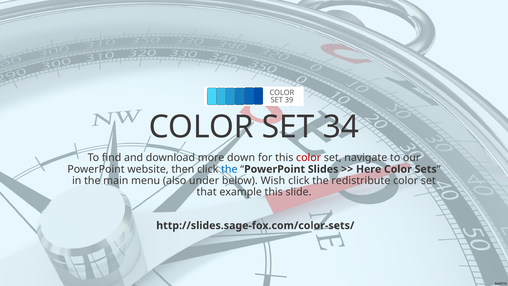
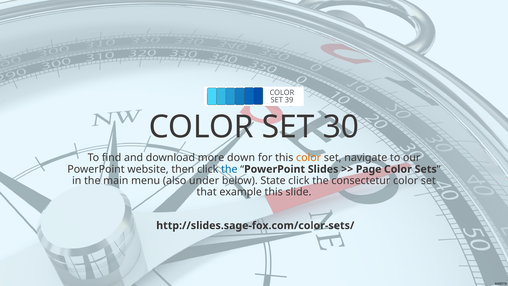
34: 34 -> 30 (341, 127)
color colour: red -> orange (309, 158)
Here: Here -> Page (369, 169)
Wish: Wish -> State (273, 181)
redistribute: redistribute -> consectetur (361, 181)
